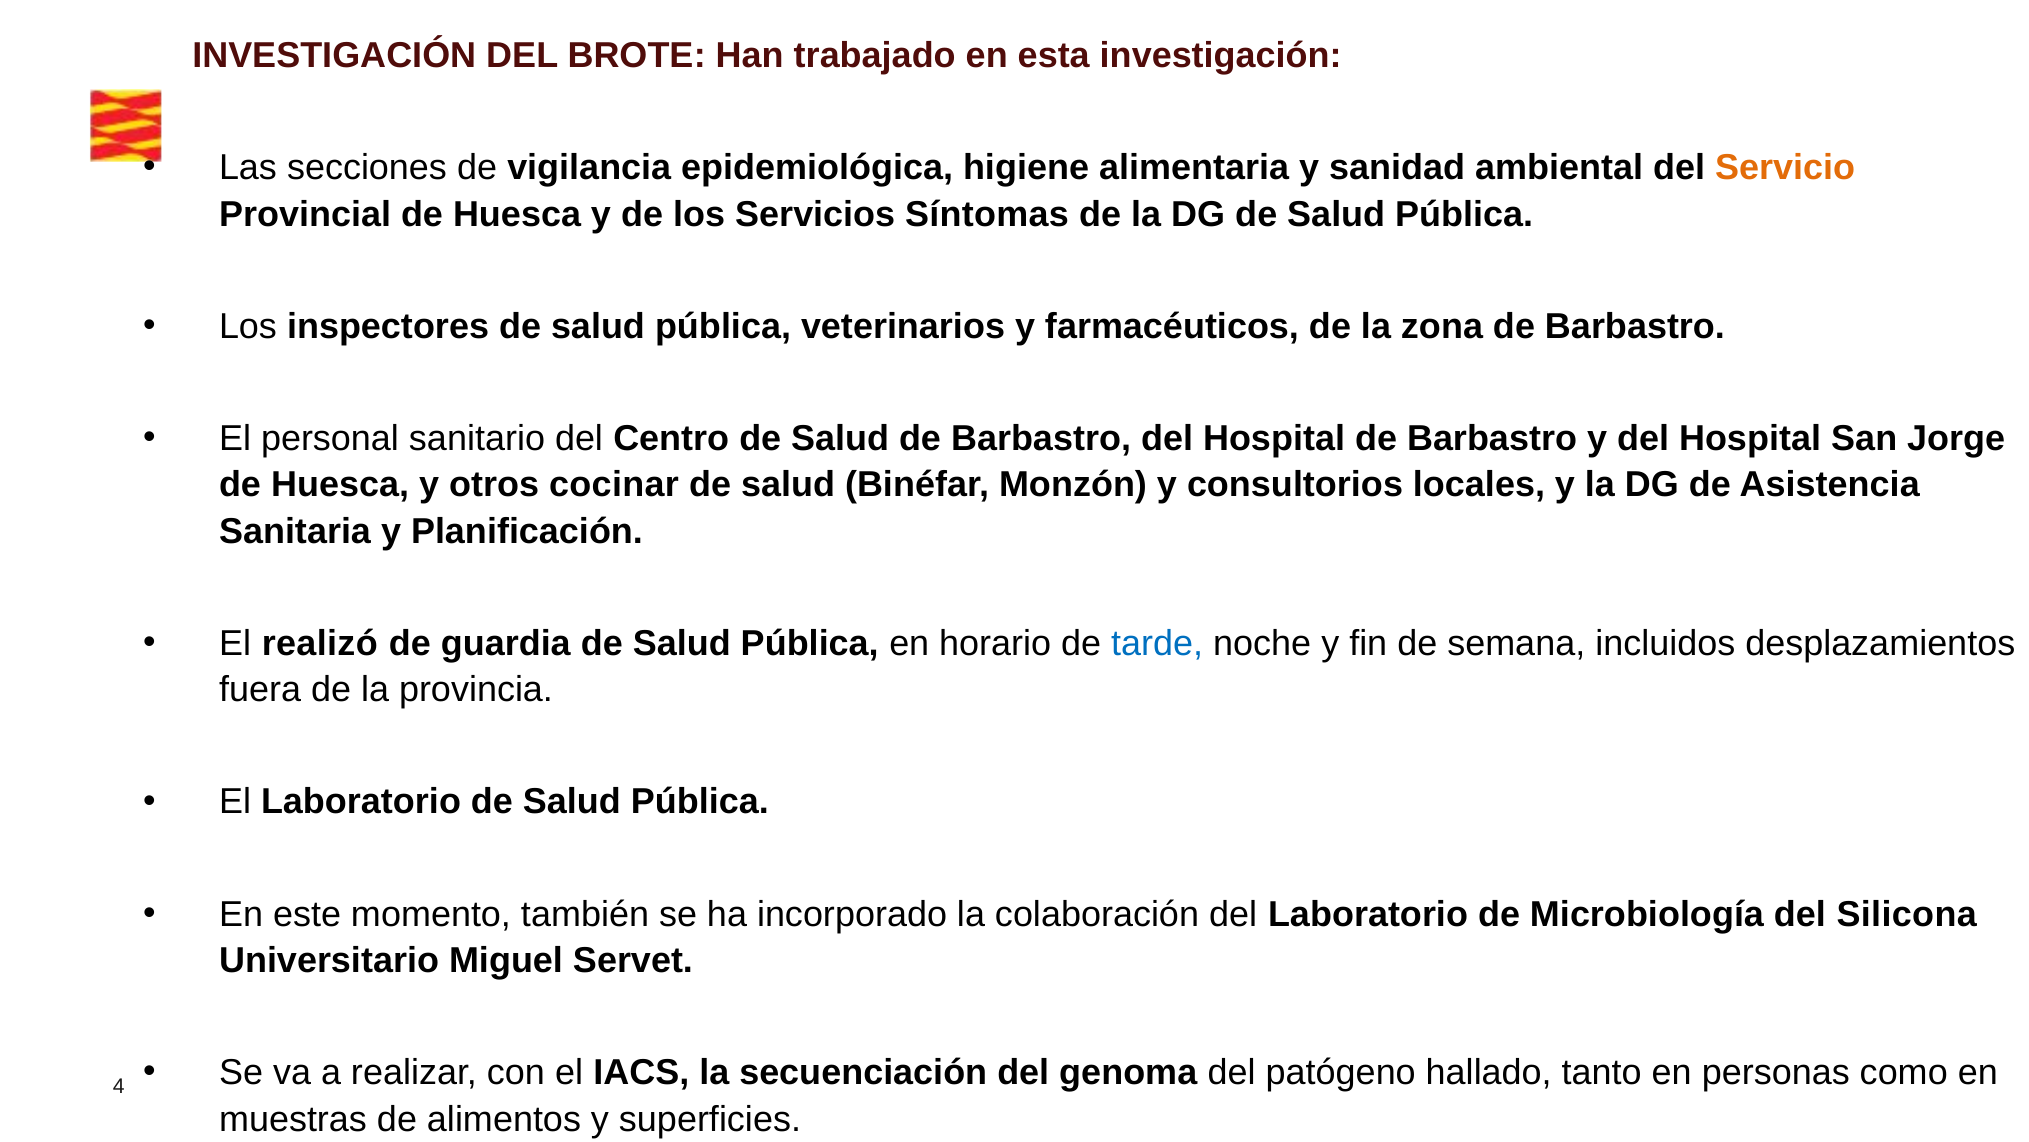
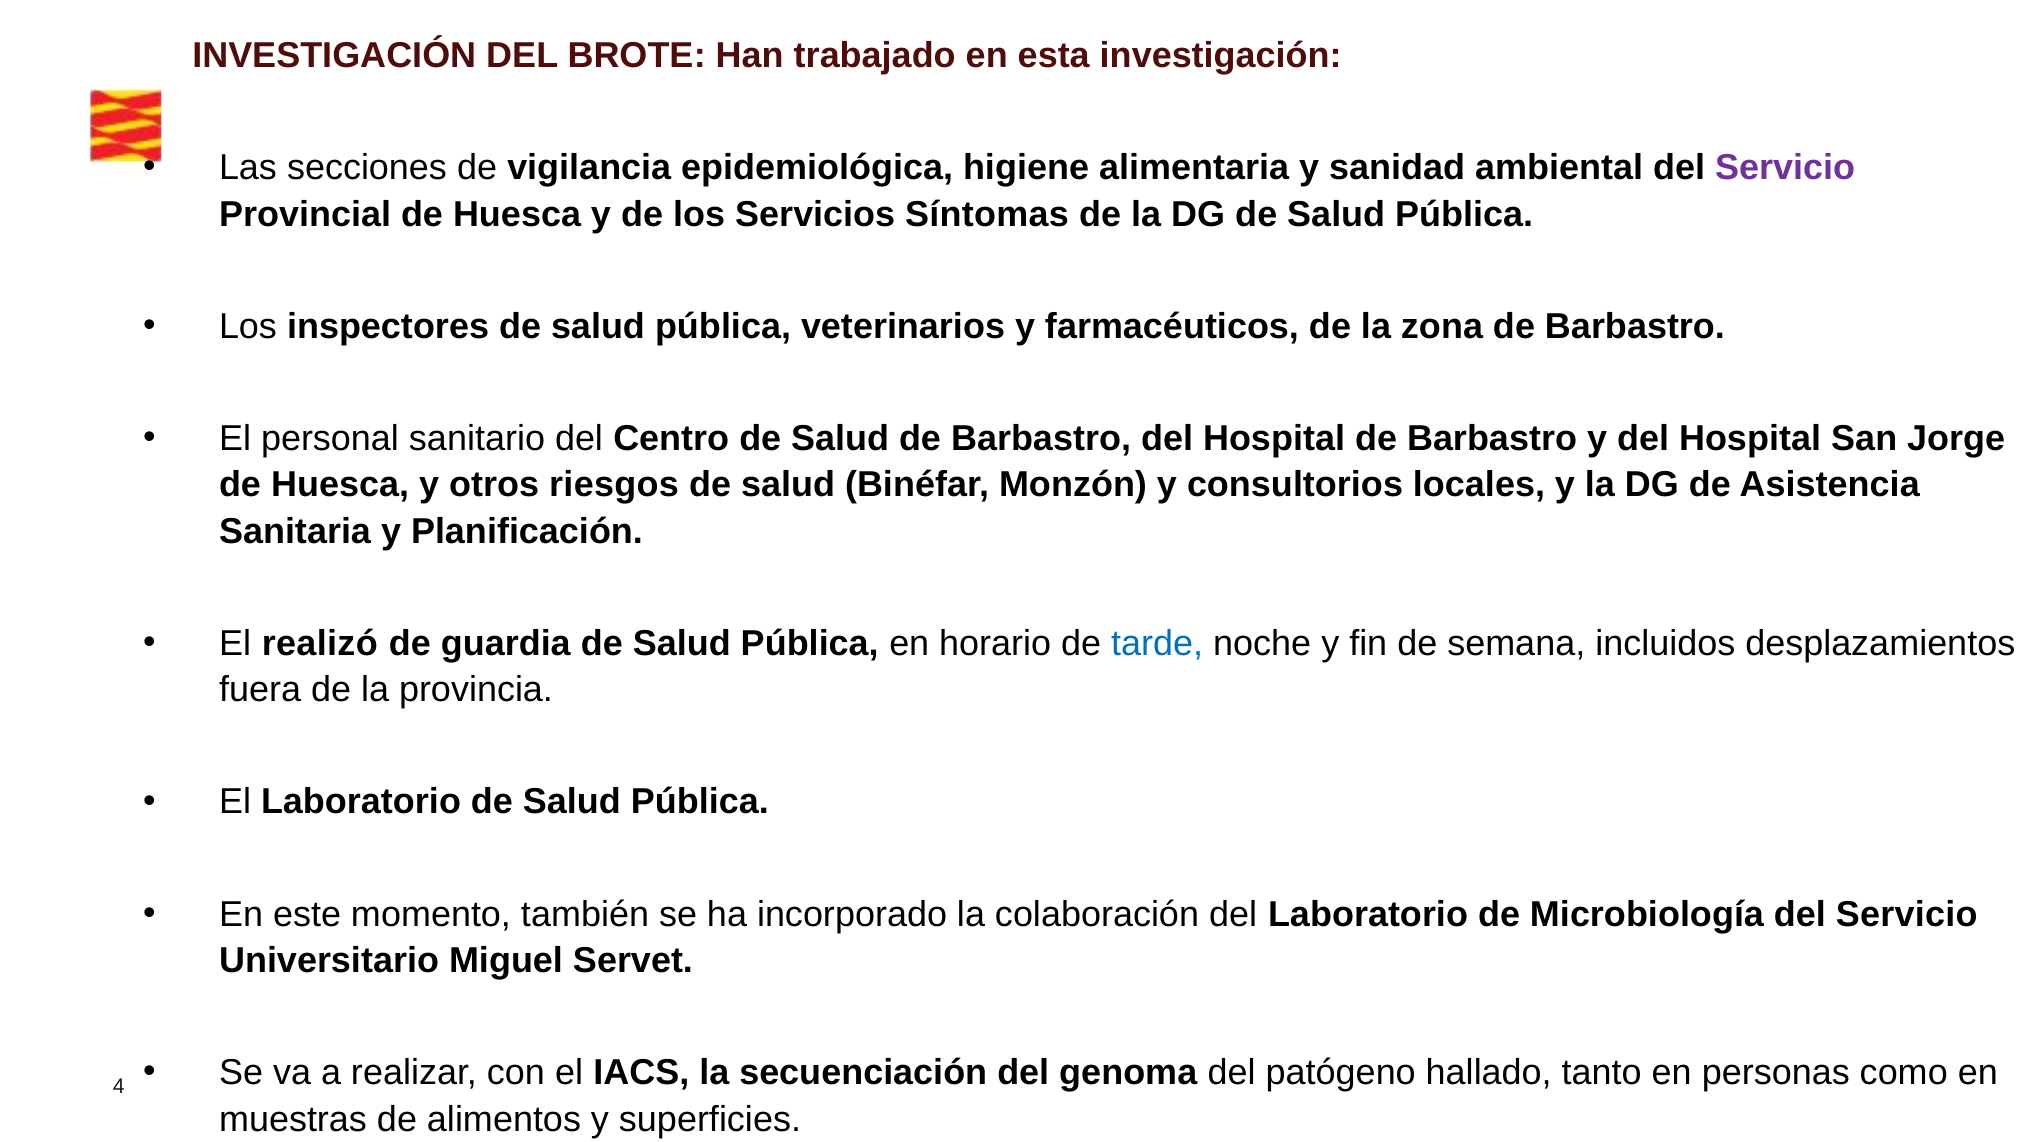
Servicio colour: orange -> purple (1785, 168)
cocinar: cocinar -> riesgos (614, 485)
Microbiología del Silicona: Silicona -> Servicio (1907, 914)
